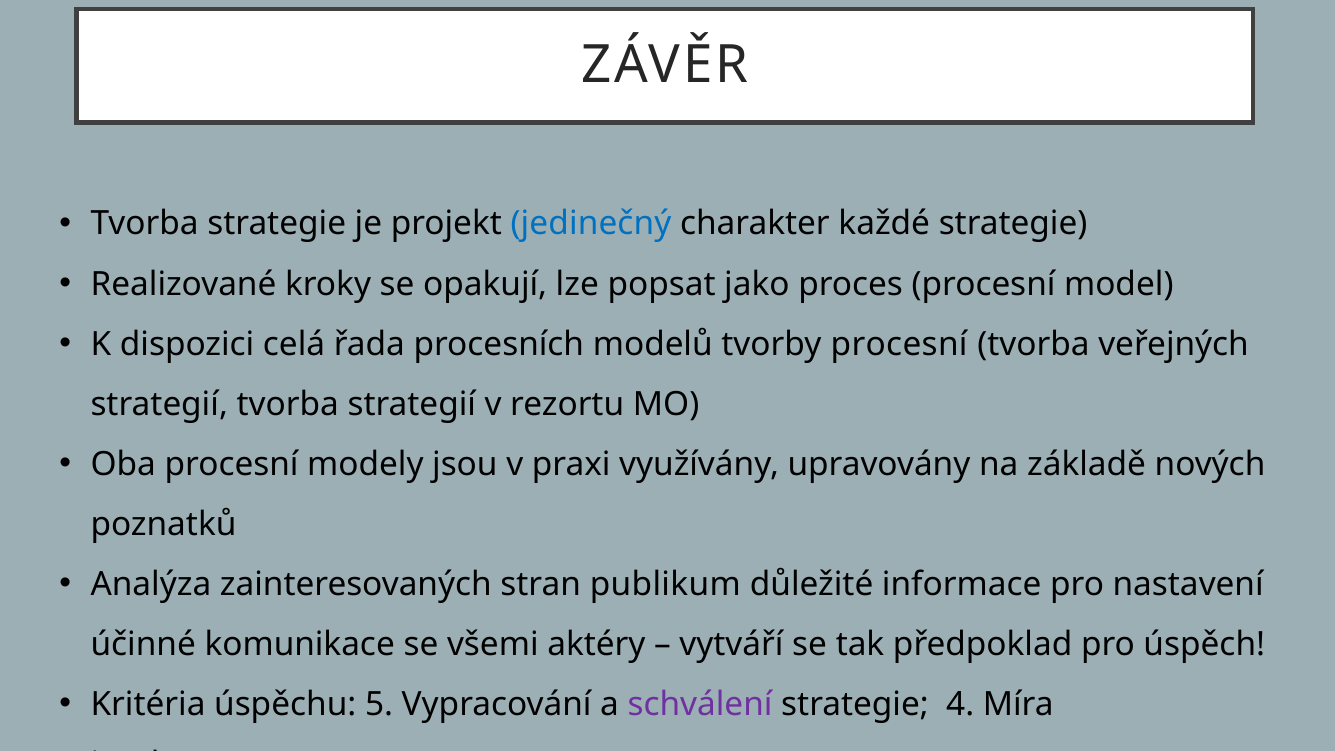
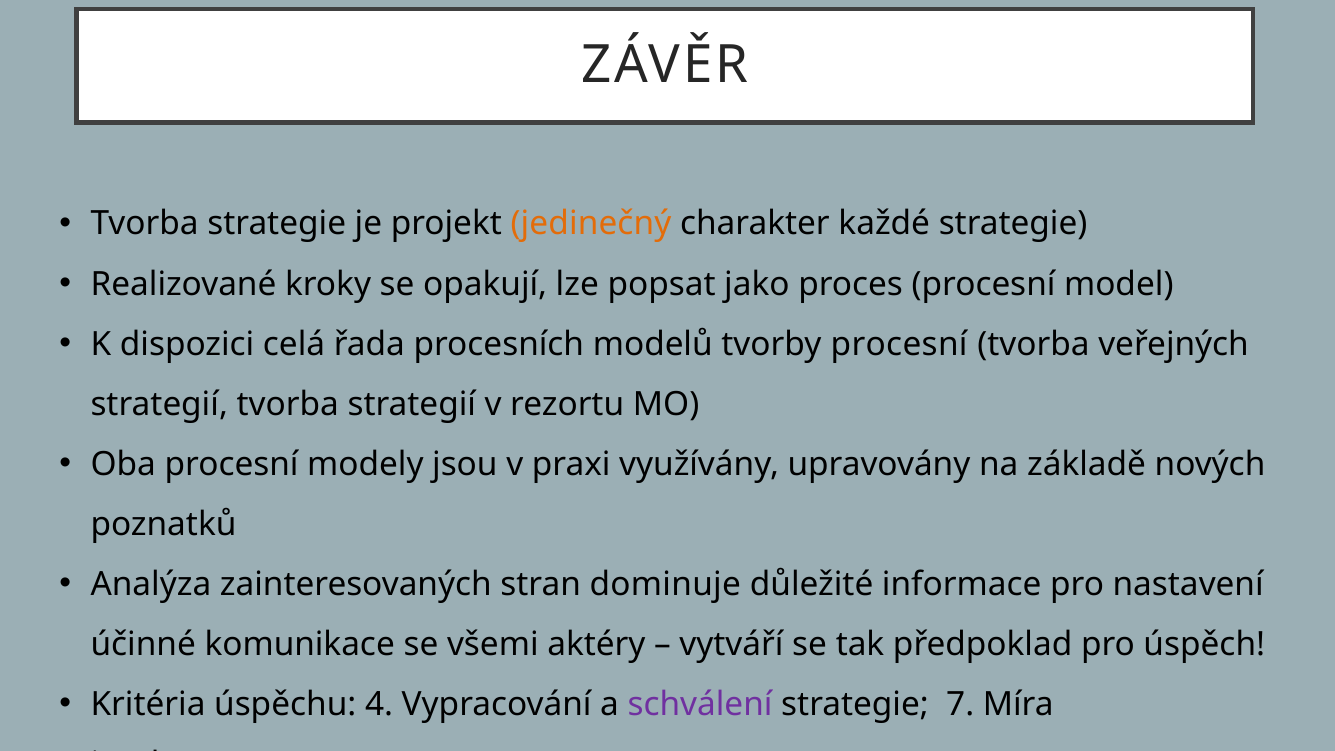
jedinečný colour: blue -> orange (591, 224)
publikum: publikum -> dominuje (665, 584)
5: 5 -> 4 (379, 705)
4: 4 -> 7 (960, 705)
